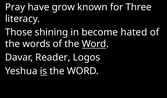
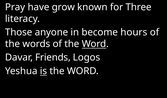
shining: shining -> anyone (51, 32)
hated: hated -> hours (134, 32)
Reader: Reader -> Friends (53, 57)
